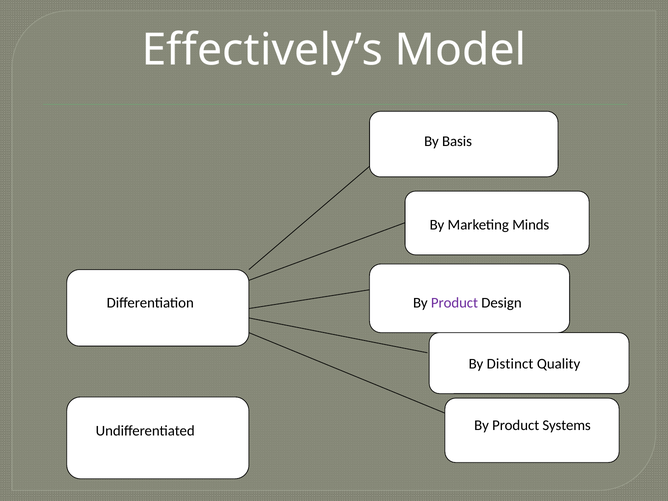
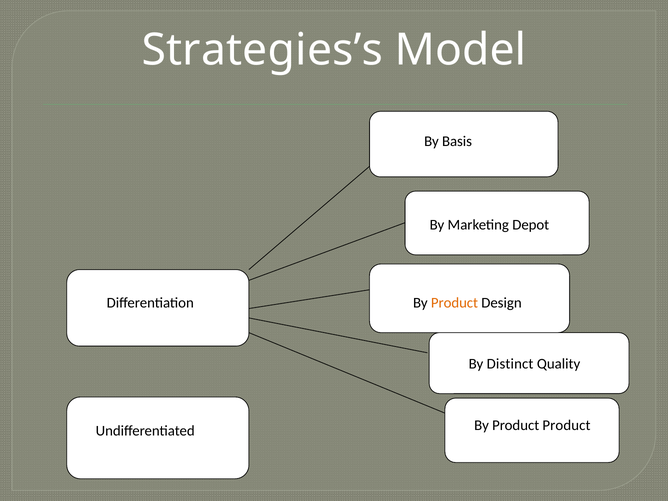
Effectively’s: Effectively’s -> Strategies’s (262, 50)
Minds: Minds -> Depot (531, 225)
Product colour: purple -> orange (454, 303)
Product Systems: Systems -> Product (566, 425)
